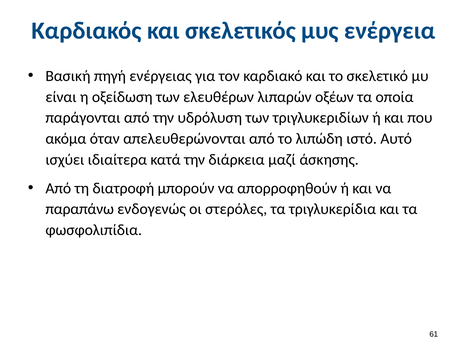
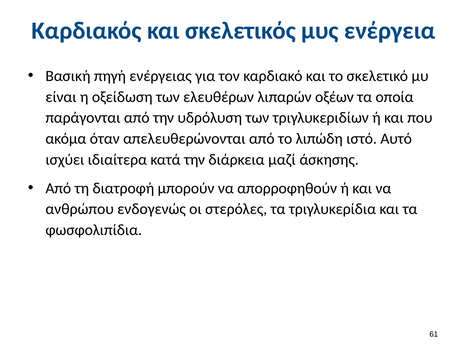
παραπάνω: παραπάνω -> ανθρώπου (80, 209)
